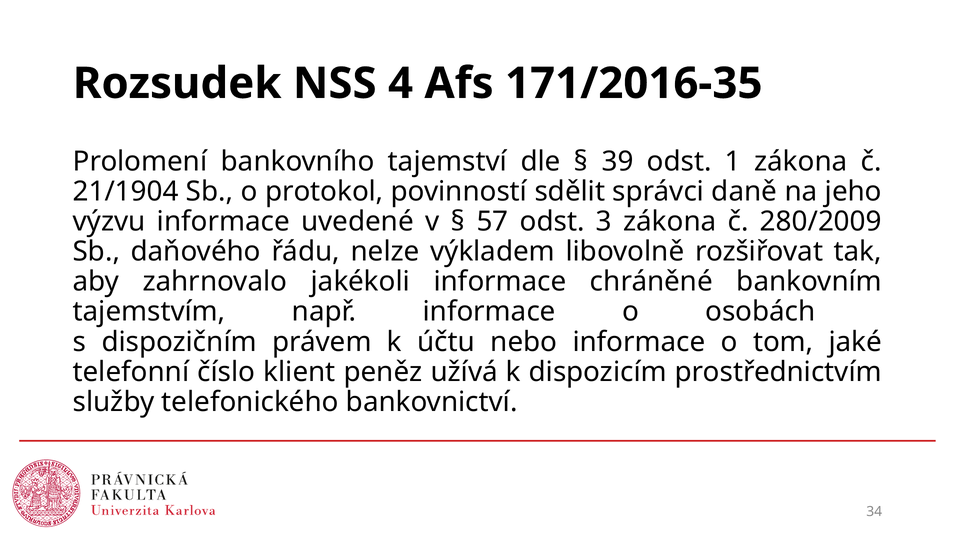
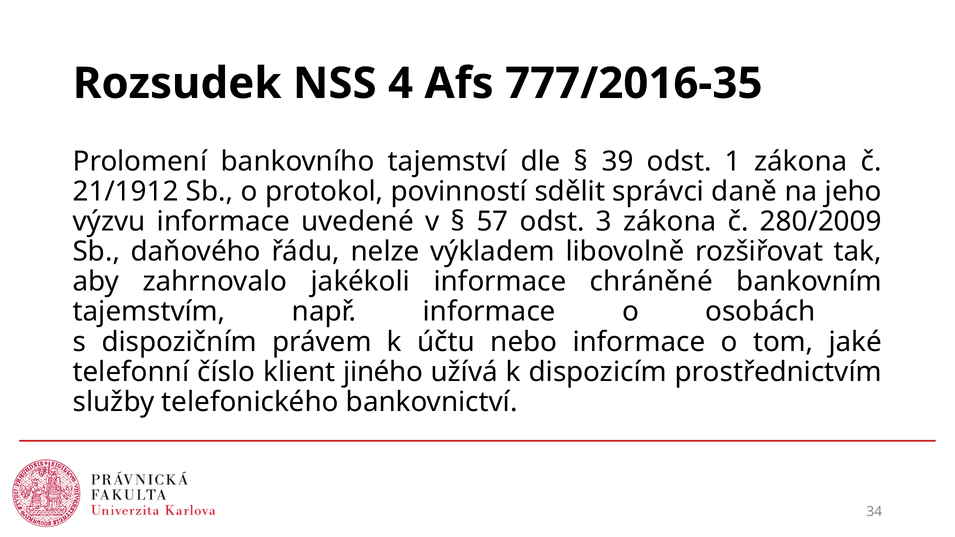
171/2016-35: 171/2016-35 -> 777/2016-35 (634, 84)
21/1904: 21/1904 -> 21/1912 (126, 192)
peněz: peněz -> jiného (383, 372)
